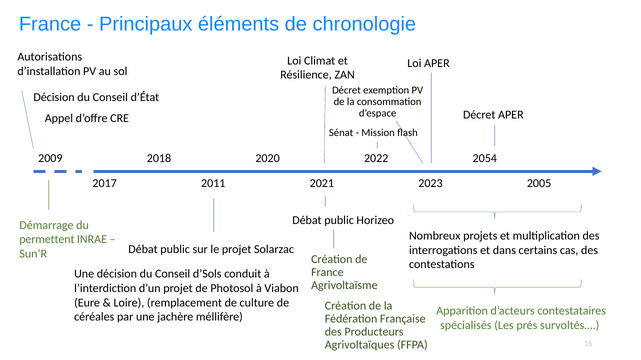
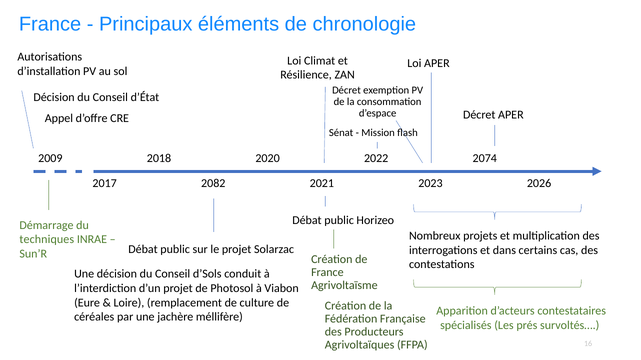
2054: 2054 -> 2074 (485, 158)
2011: 2011 -> 2082 (213, 184)
2005: 2005 -> 2026 (539, 184)
permettent: permettent -> techniques (47, 240)
